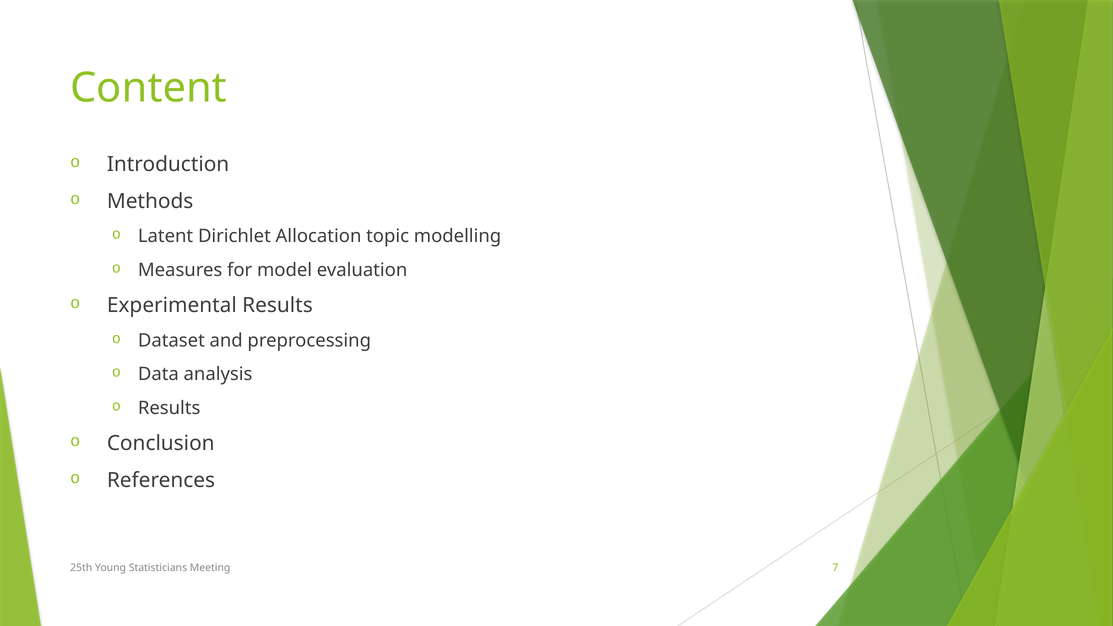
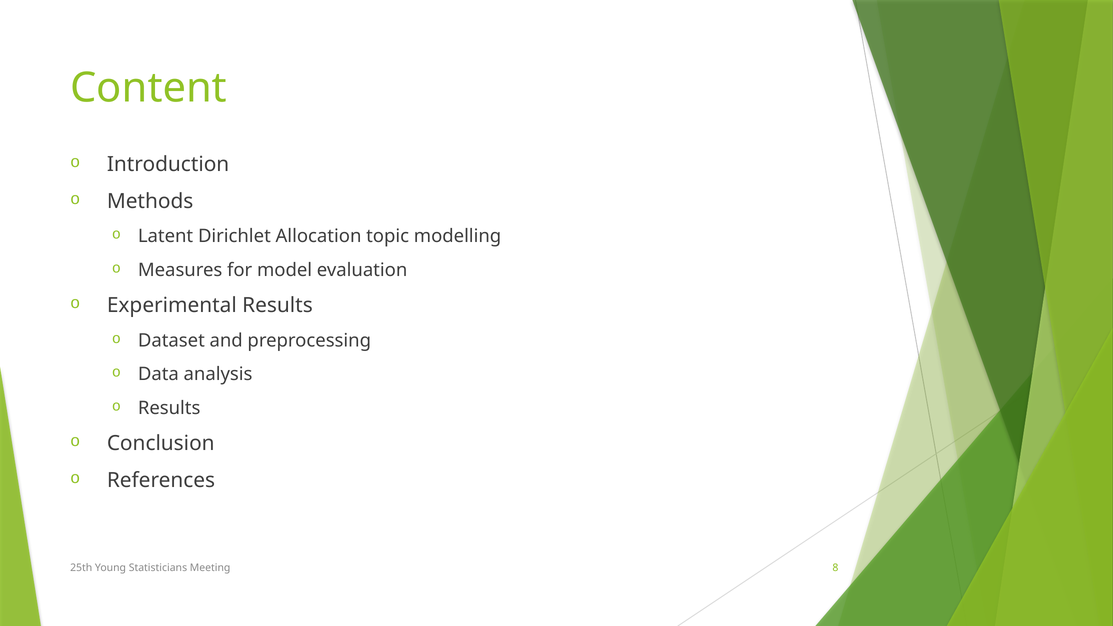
7: 7 -> 8 (835, 568)
